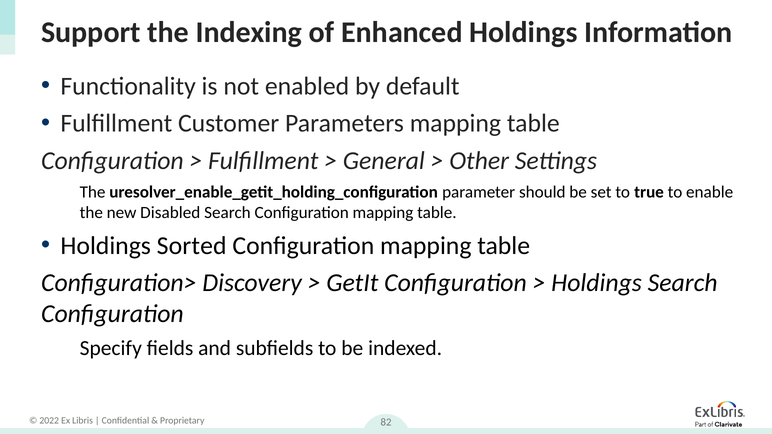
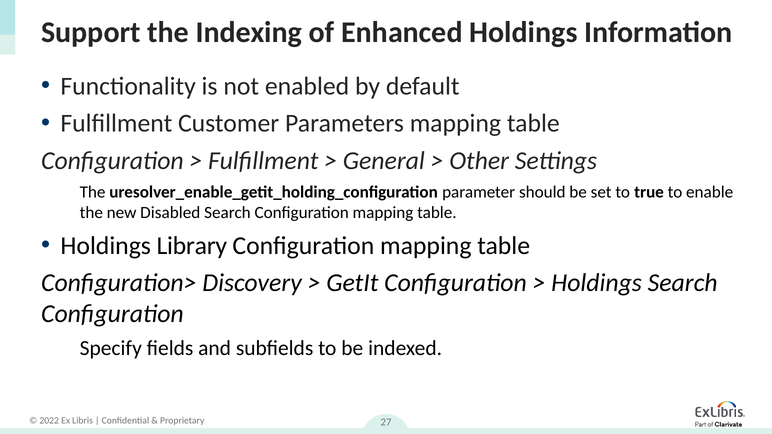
Sorted: Sorted -> Library (192, 246)
82: 82 -> 27 (386, 422)
